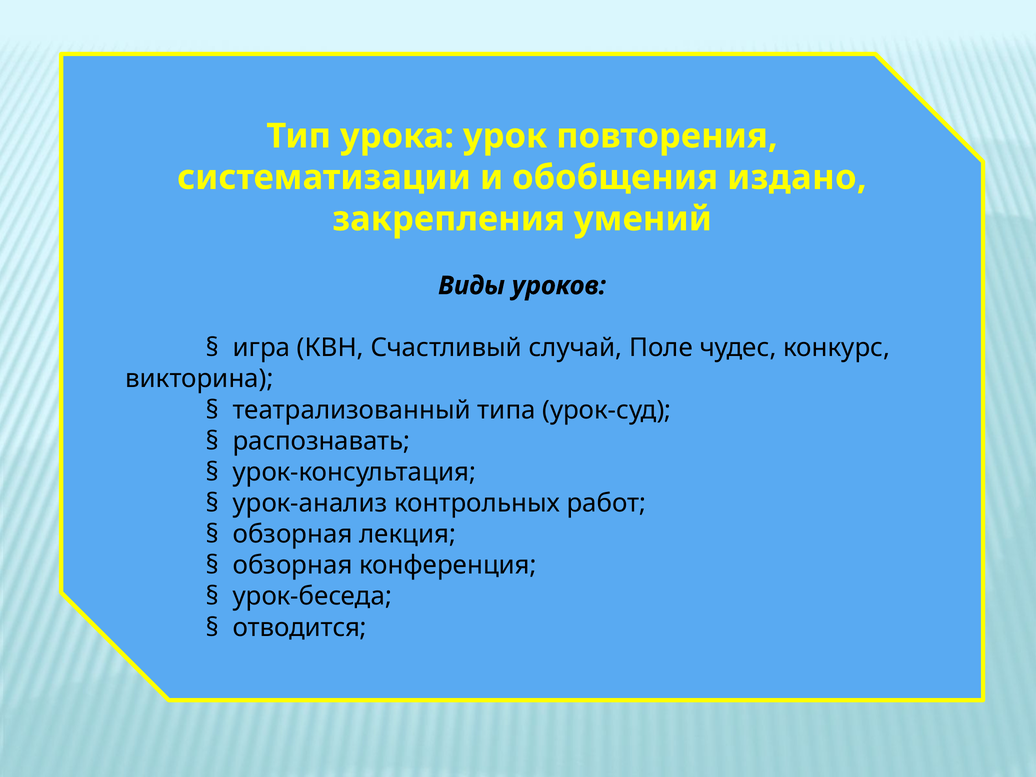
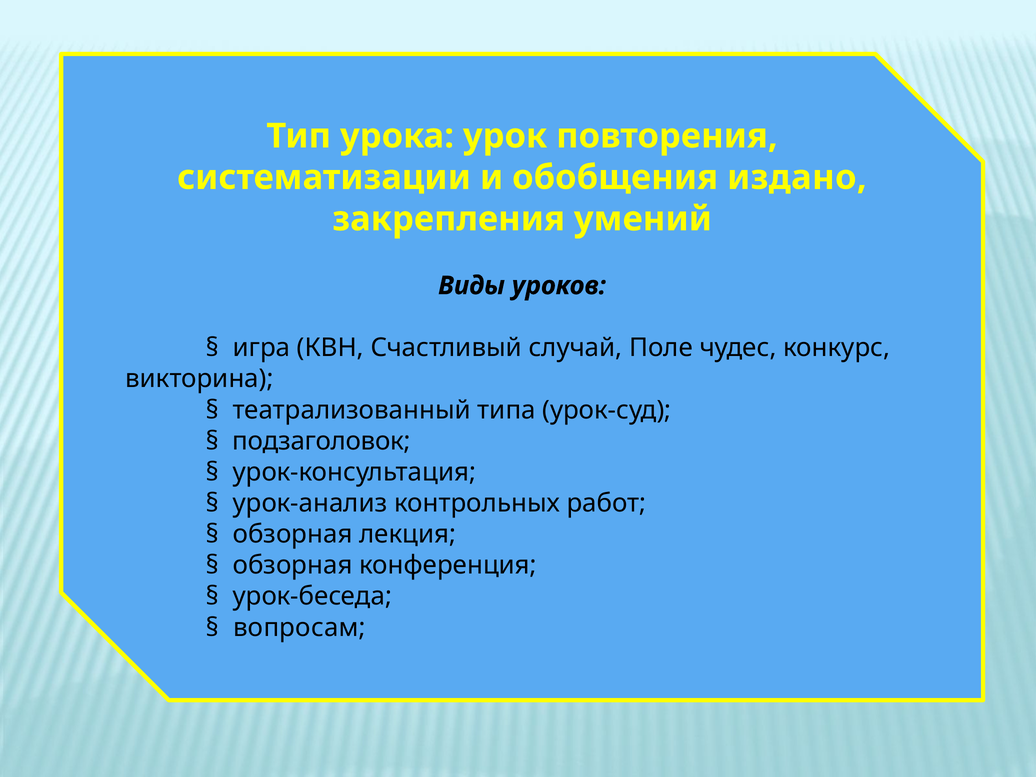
распознавать: распознавать -> подзаголовок (322, 441)
отводится: отводится -> вопросам (299, 628)
